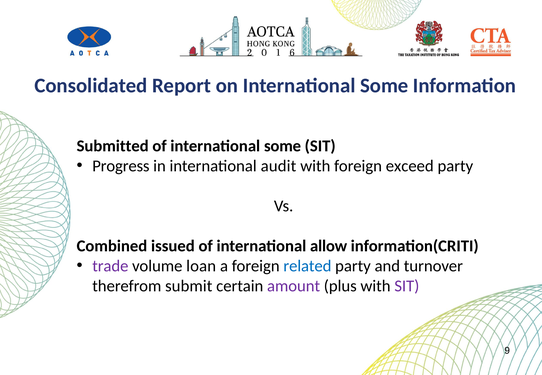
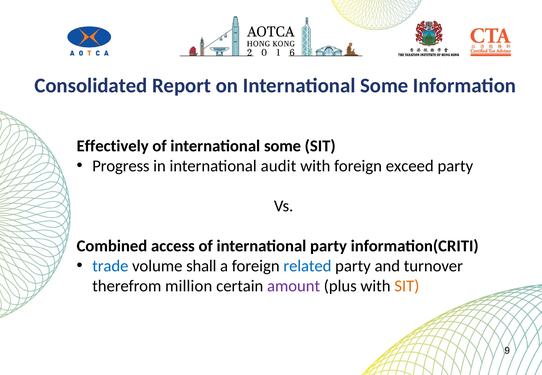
Submitted: Submitted -> Effectively (113, 146)
issued: issued -> access (173, 246)
international allow: allow -> party (329, 246)
trade colour: purple -> blue (110, 266)
loan: loan -> shall (201, 266)
submit: submit -> million (189, 286)
SIT colour: purple -> orange (407, 286)
